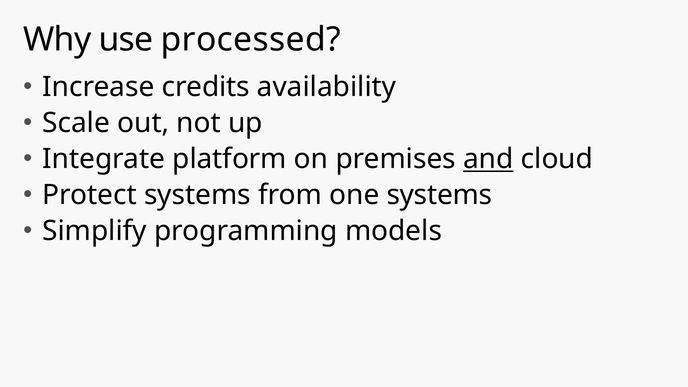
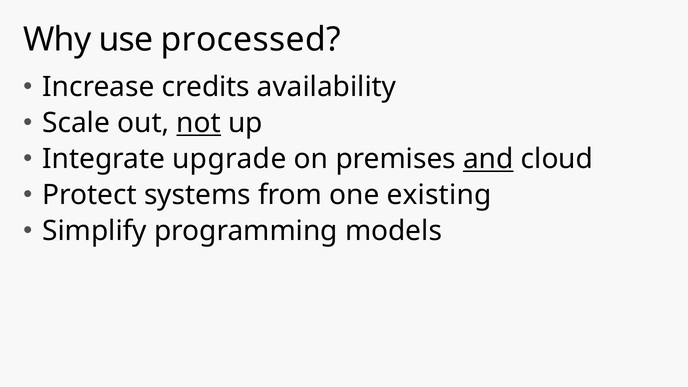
not underline: none -> present (199, 123)
platform: platform -> upgrade (229, 159)
one systems: systems -> existing (439, 195)
